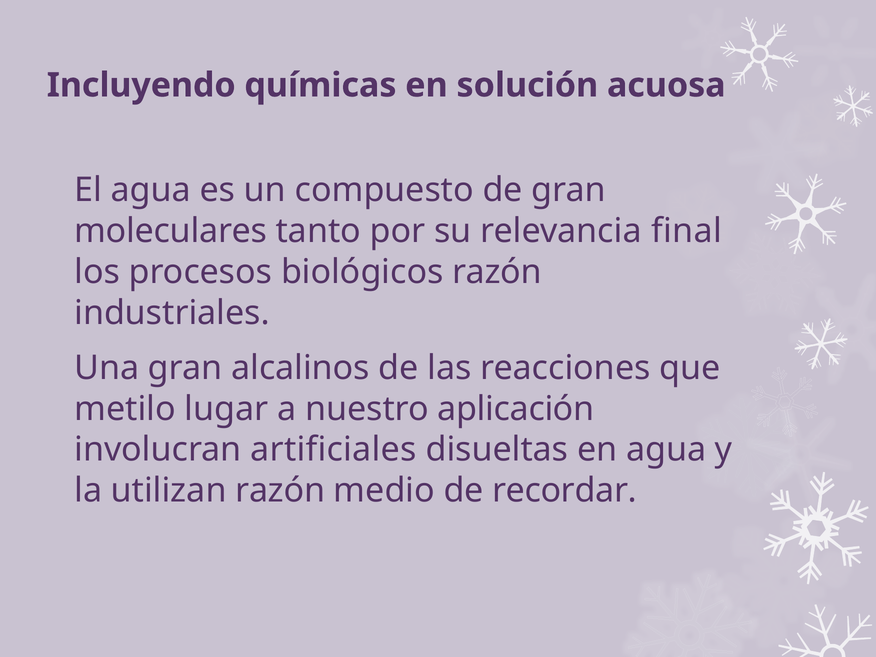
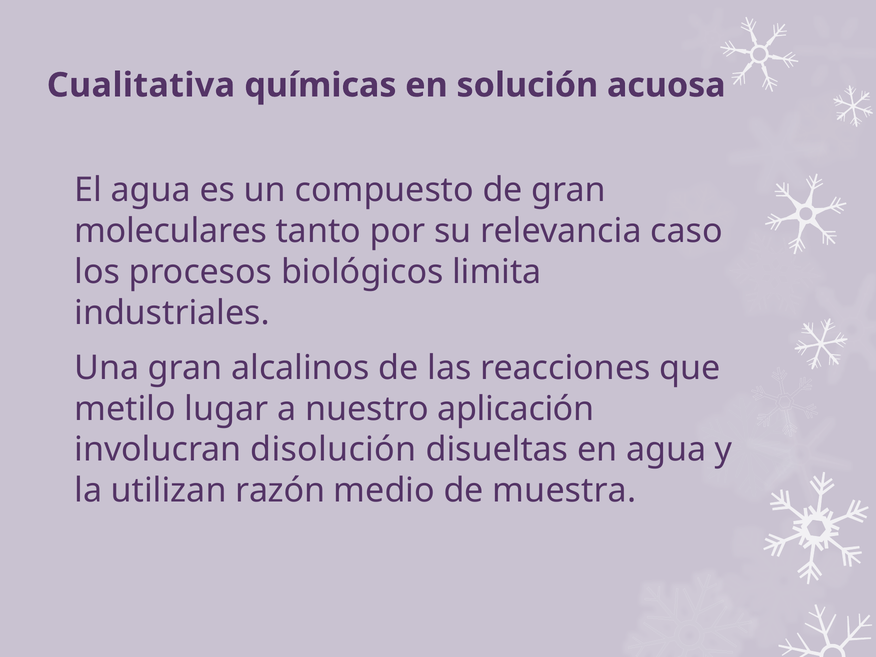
Incluyendo: Incluyendo -> Cualitativa (141, 85)
final: final -> caso (687, 231)
biológicos razón: razón -> limita (497, 272)
artificiales: artificiales -> disolución (333, 450)
recordar: recordar -> muestra (564, 491)
